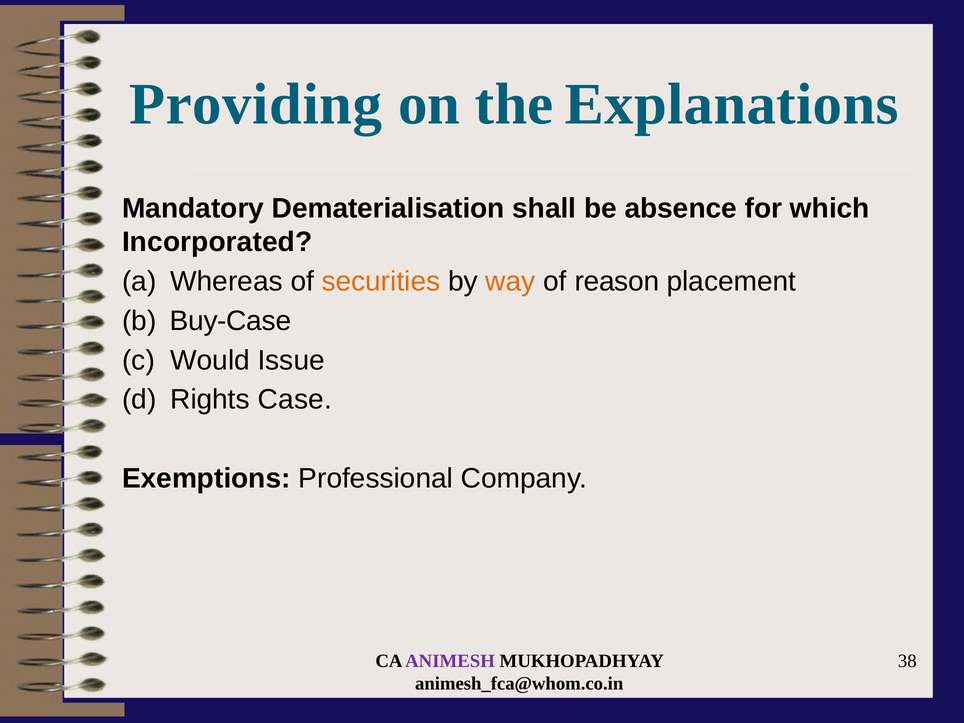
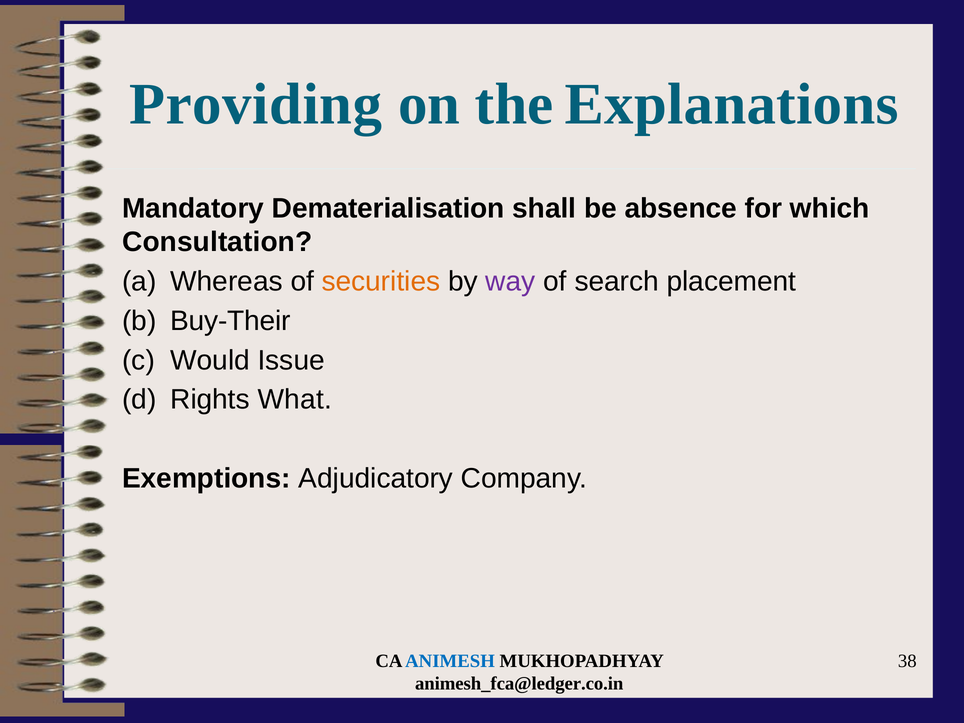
Incorporated: Incorporated -> Consultation (217, 242)
way colour: orange -> purple (510, 282)
reason: reason -> search (617, 282)
Buy-Case: Buy-Case -> Buy-Their (230, 321)
Case: Case -> What (295, 400)
Professional: Professional -> Adjudicatory (376, 478)
ANIMESH colour: purple -> blue (450, 661)
animesh_fca@whom.co.in: animesh_fca@whom.co.in -> animesh_fca@ledger.co.in (519, 684)
